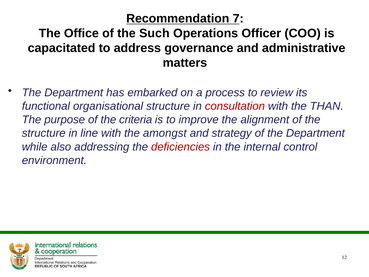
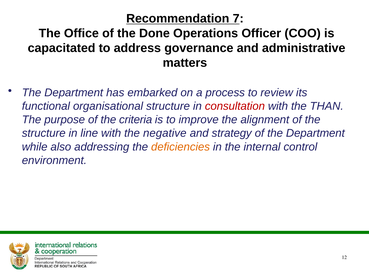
Such: Such -> Done (154, 33)
amongst: amongst -> negative (165, 133)
deficiencies colour: red -> orange (181, 147)
